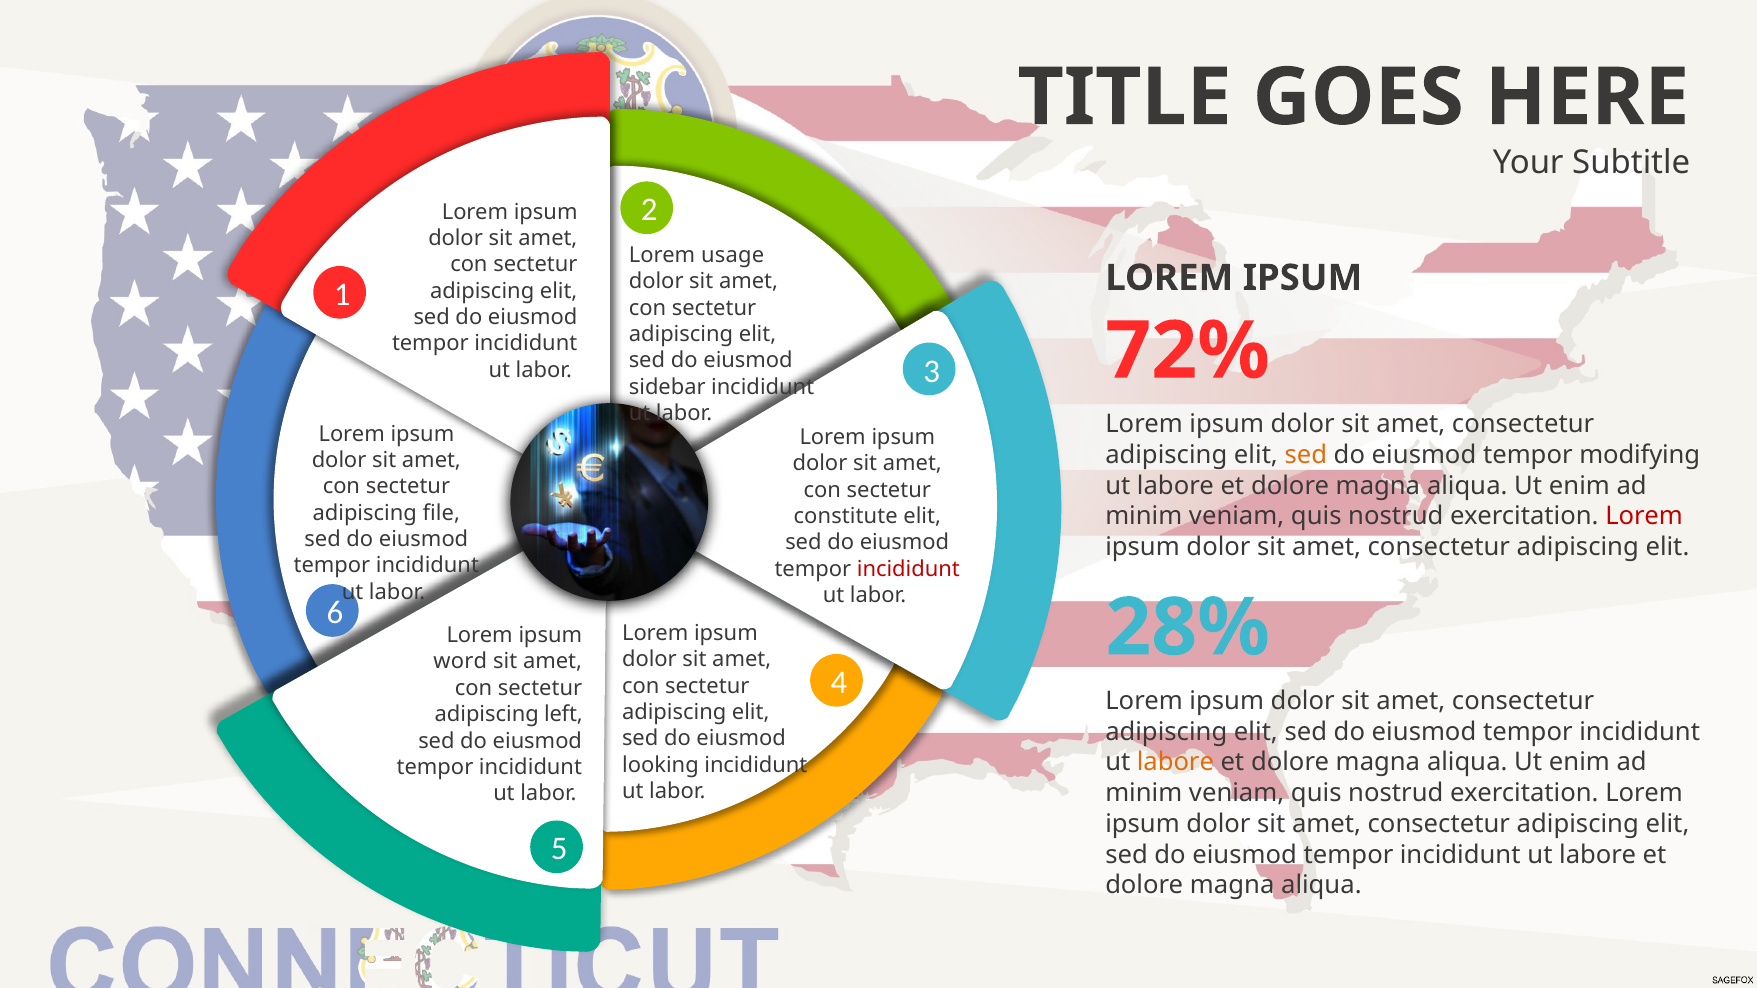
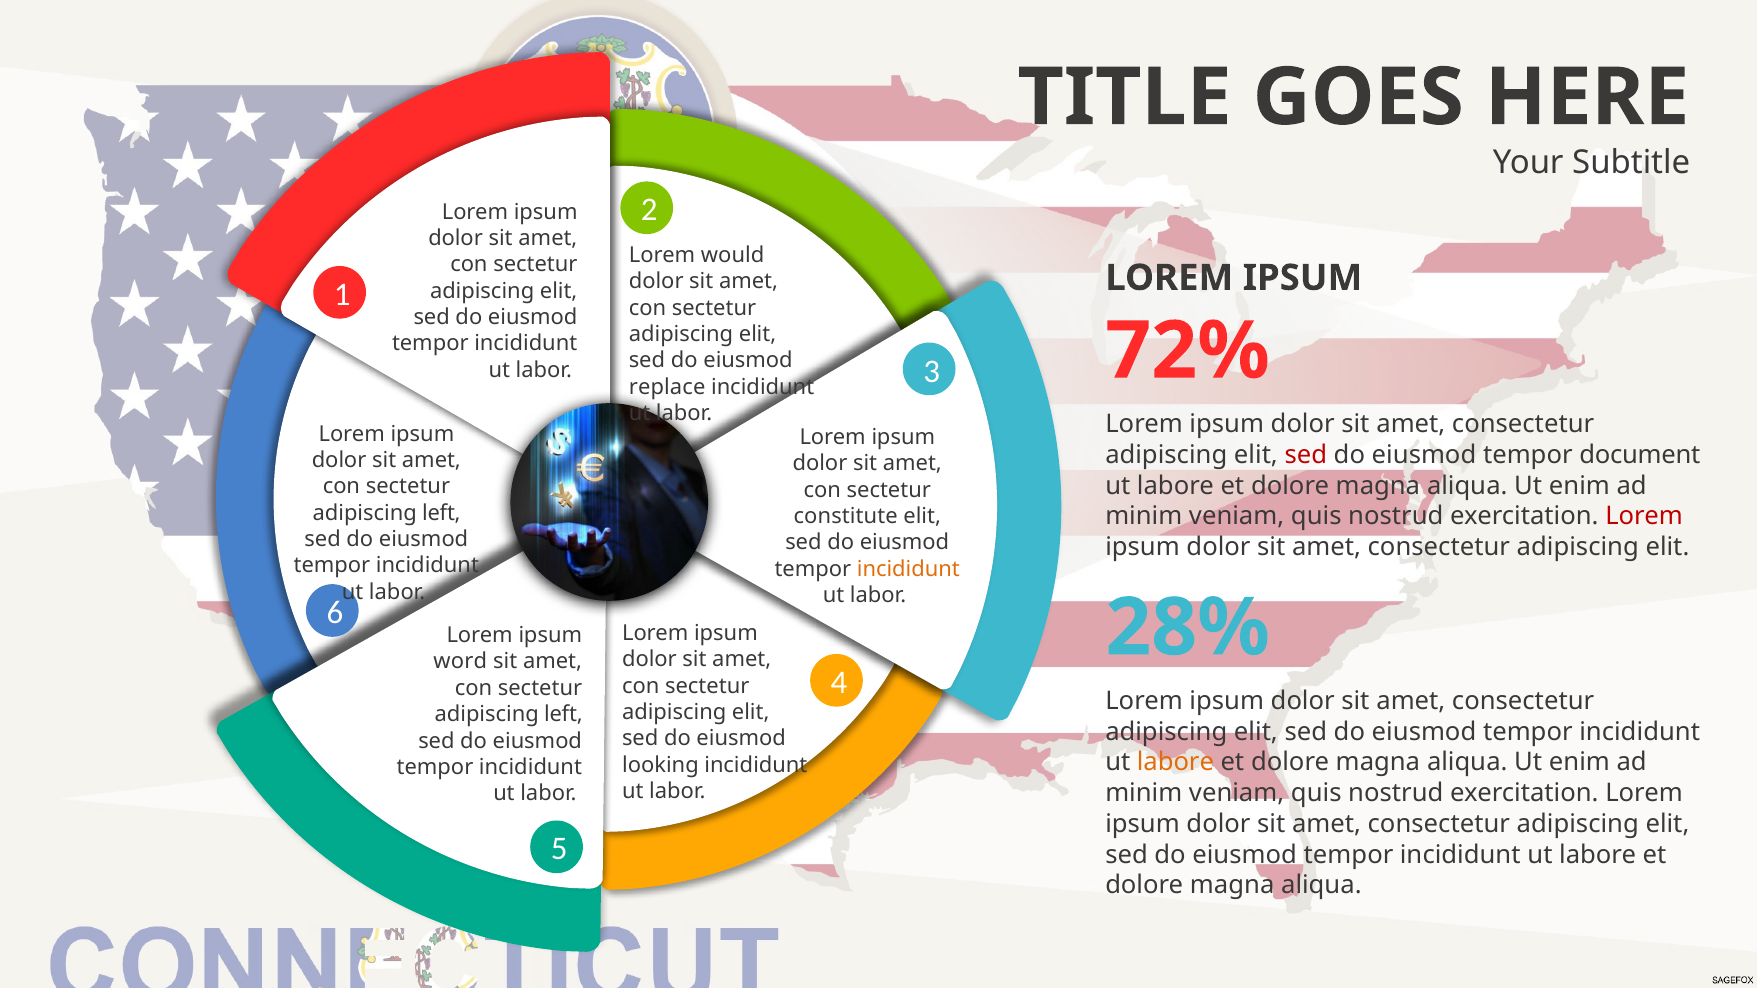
usage: usage -> would (733, 255)
sidebar: sidebar -> replace (667, 387)
sed colour: orange -> red (1306, 455)
modifying: modifying -> document (1640, 455)
file: file -> left (441, 513)
incididunt colour: red -> orange (908, 569)
